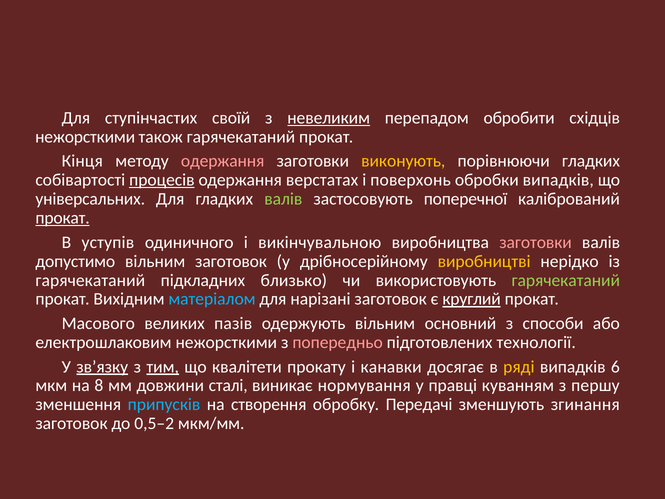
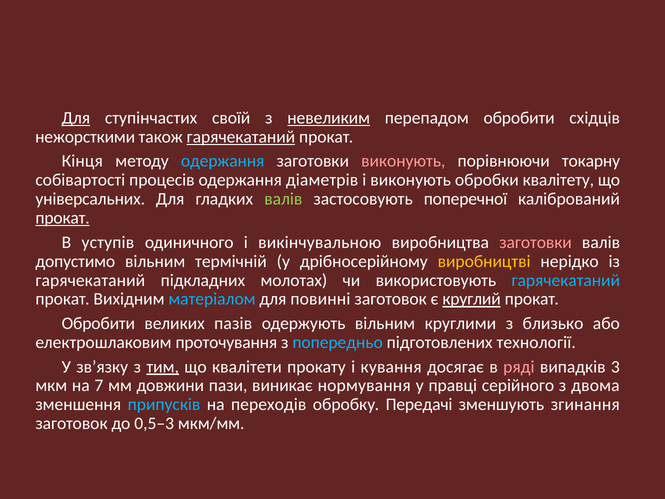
Для underline: none -> present (76, 118)
гарячекатаний underline: none -> present (241, 137)
одержання colour: pink -> light blue (223, 161)
виконують colour: yellow -> pink (403, 161)
порівнюючи гладких: гладких -> токарну (591, 161)
процесів underline: present -> none (162, 180)
верстатах: верстатах -> діаметрів (322, 180)
і поверхонь: поверхонь -> виконують (411, 180)
обробки випадків: випадків -> квалітету (558, 180)
вільним заготовок: заготовок -> термічній (231, 261)
близько: близько -> молотах (294, 280)
гарячекатаний colour: light green -> light blue (566, 280)
нарізані: нарізані -> повинні (320, 299)
Масового: Масового -> Обробити (98, 323)
основний: основний -> круглими (460, 323)
способи: способи -> близько (553, 323)
електрошлаковим нежорсткими: нежорсткими -> проточування (226, 342)
попередньо colour: pink -> light blue (338, 342)
зв’язку underline: present -> none (102, 367)
канавки: канавки -> кування (391, 367)
ряді colour: yellow -> pink (519, 367)
6: 6 -> 3 (615, 367)
8: 8 -> 7 (99, 385)
сталі: сталі -> пази (228, 385)
куванням: куванням -> серійного (518, 385)
першу: першу -> двома (595, 385)
створення: створення -> переходів (269, 404)
0,5–2: 0,5–2 -> 0,5–3 (154, 423)
